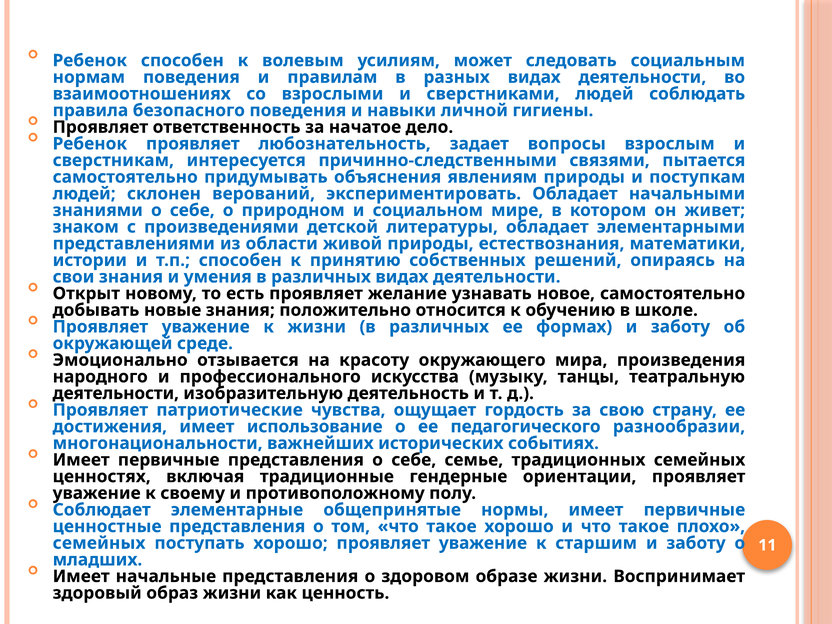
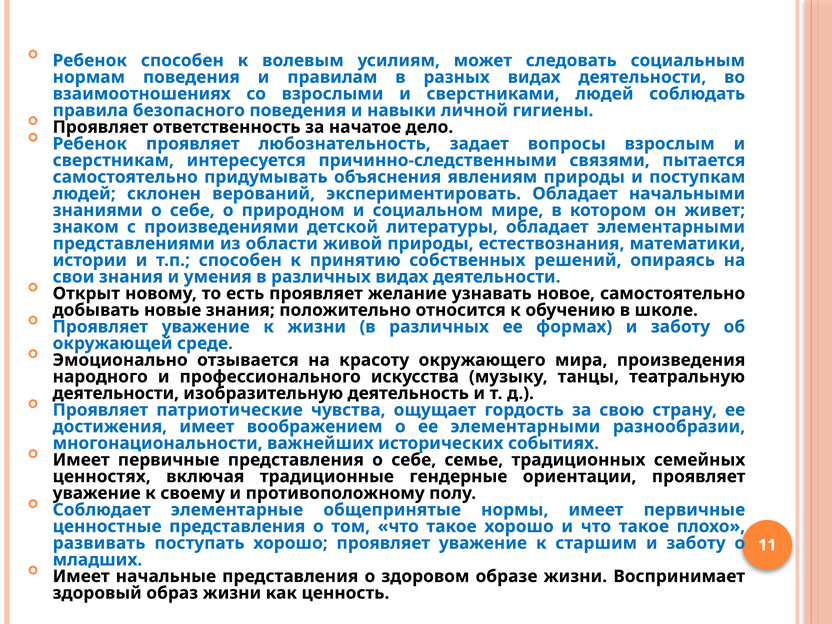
использование: использование -> воображением (315, 427)
ее педагогического: педагогического -> элементарными (525, 427)
семейных: семейных -> развивать (99, 543)
